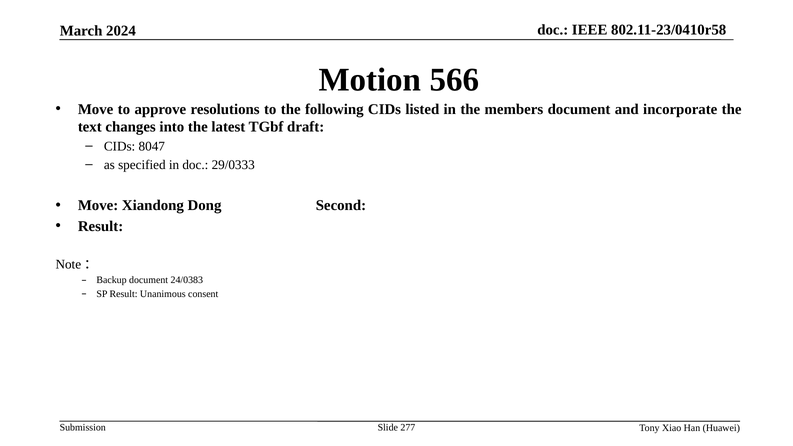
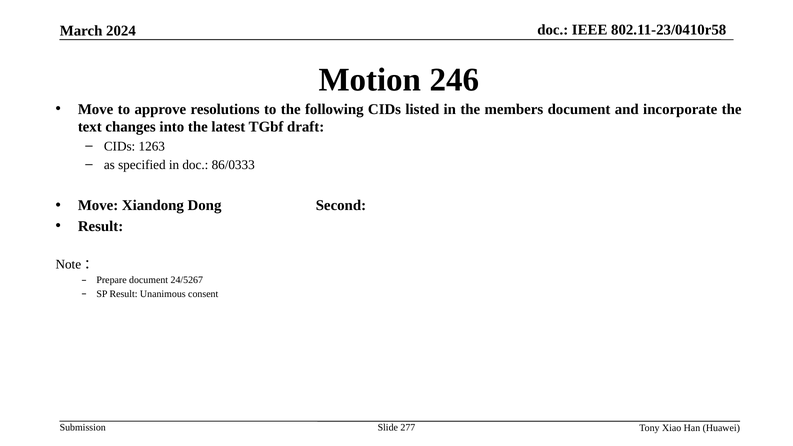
566: 566 -> 246 (454, 80)
8047: 8047 -> 1263 (152, 146)
29/0333: 29/0333 -> 86/0333 (233, 165)
Backup: Backup -> Prepare (112, 280)
24/0383: 24/0383 -> 24/5267 (187, 280)
